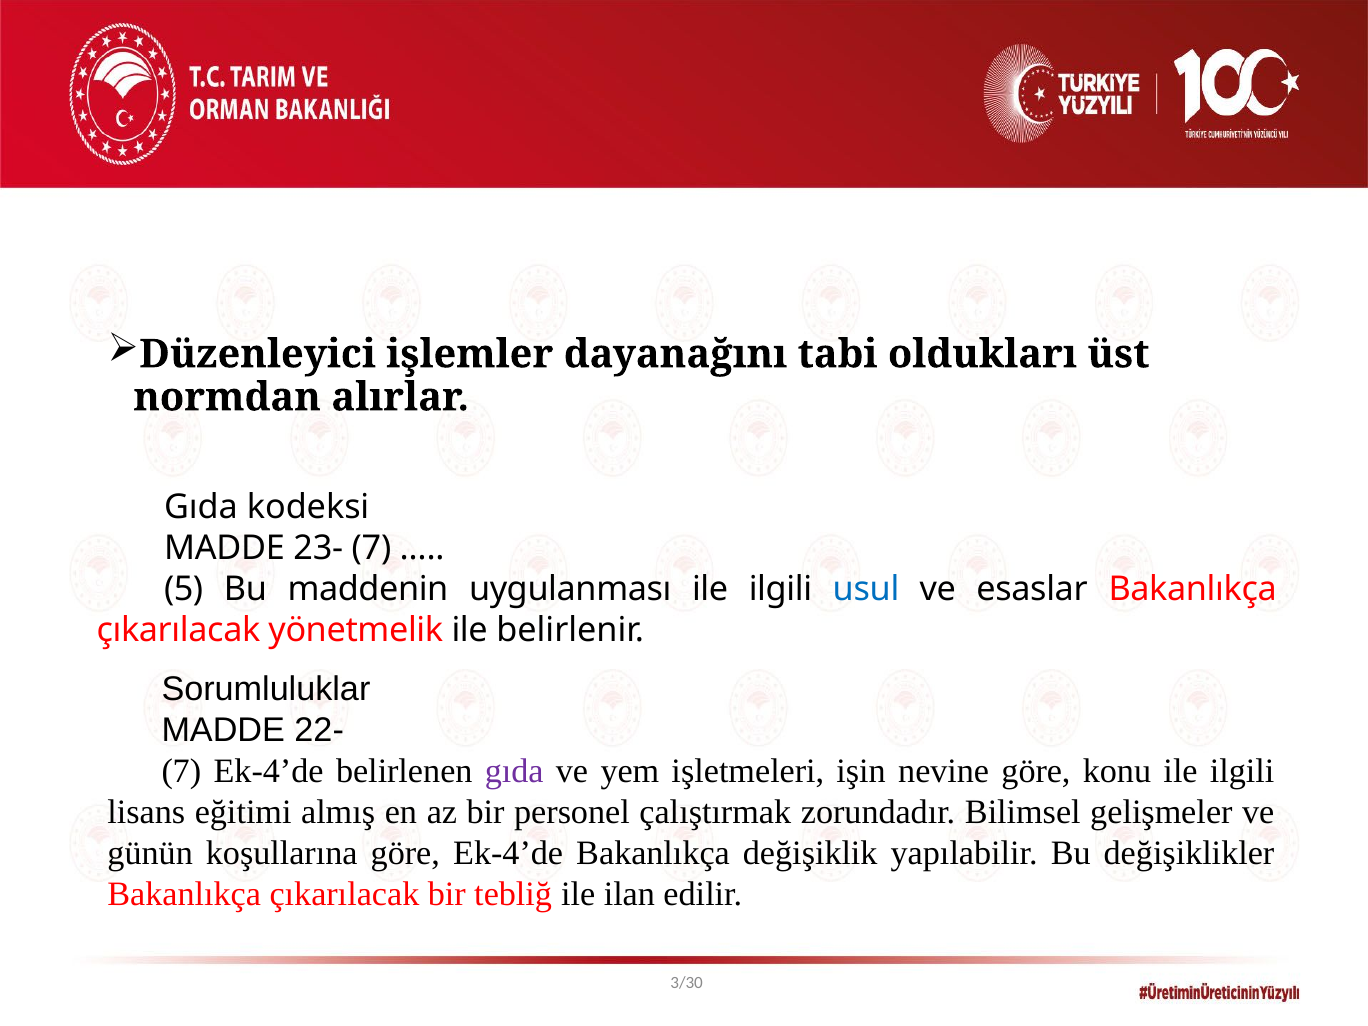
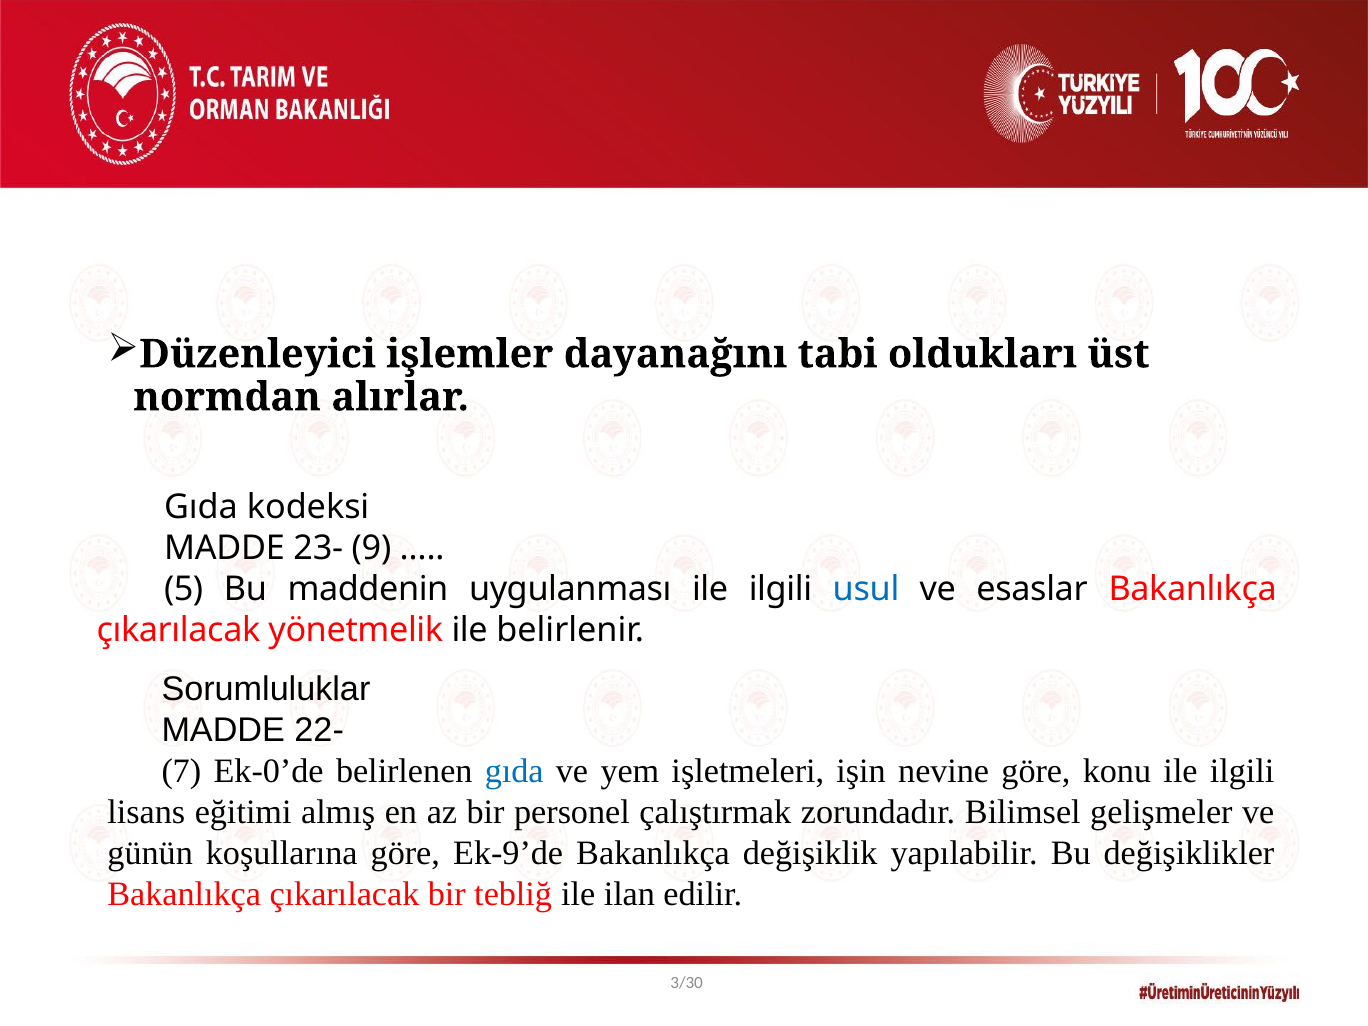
23- 7: 7 -> 9 (371, 548)
7 Ek-4’de: Ek-4’de -> Ek-0’de (269, 771)
gıda colour: purple -> blue (514, 771)
göre Ek-4’de: Ek-4’de -> Ek-9’de (508, 853)
